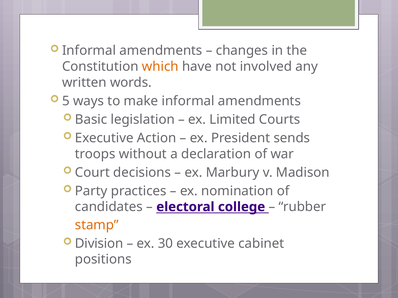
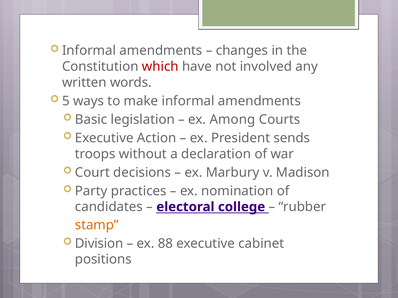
which colour: orange -> red (160, 67)
Limited: Limited -> Among (232, 120)
30: 30 -> 88 (165, 244)
